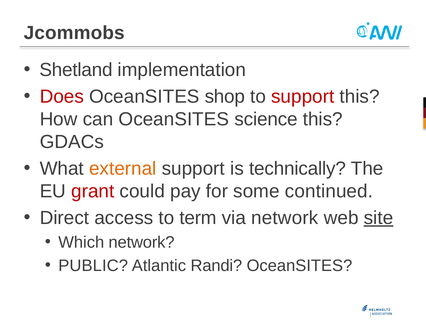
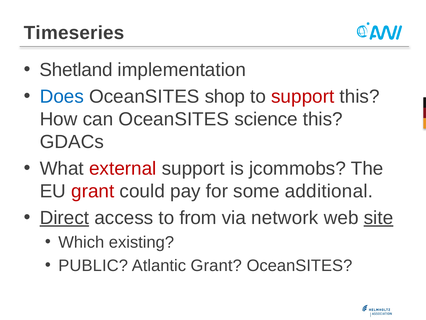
Jcommobs: Jcommobs -> Timeseries (74, 33)
Does colour: red -> blue (62, 96)
external colour: orange -> red (123, 168)
technically: technically -> jcommobs (298, 168)
continued: continued -> additional (329, 191)
Direct underline: none -> present (64, 218)
term: term -> from (198, 218)
Which network: network -> existing (141, 242)
Atlantic Randi: Randi -> Grant (216, 265)
